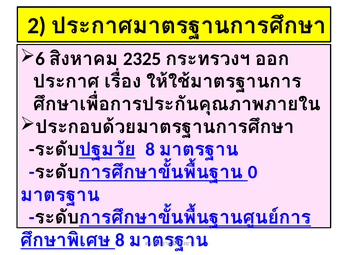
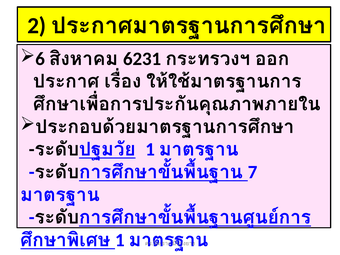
2325: 2325 -> 6231 (142, 59)
8: 8 -> 1 (150, 149)
0: 0 -> 7 (253, 172)
8: 8 -> 1 (120, 240)
